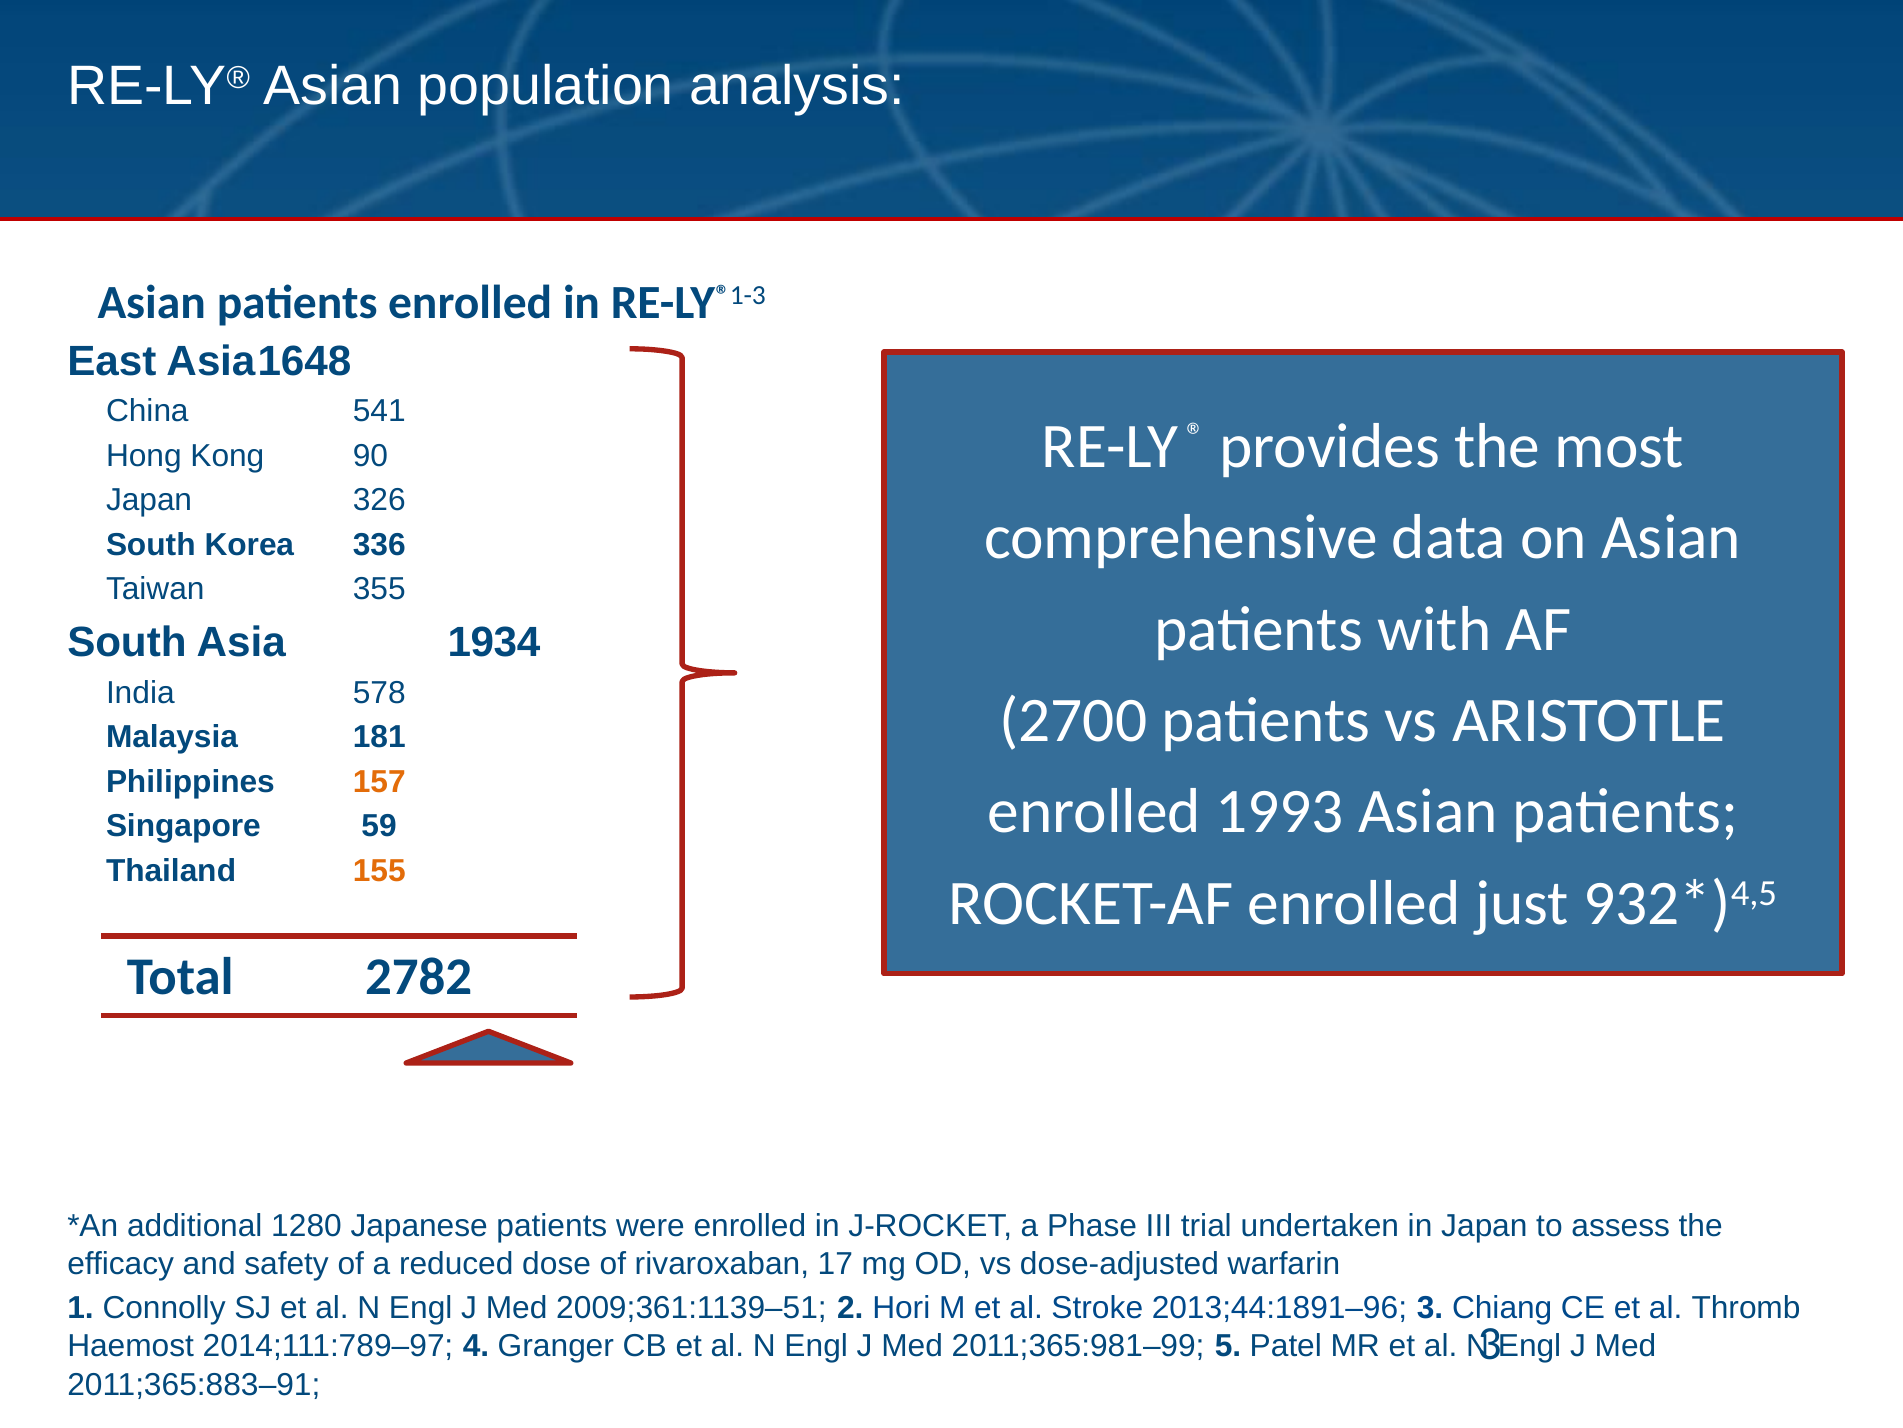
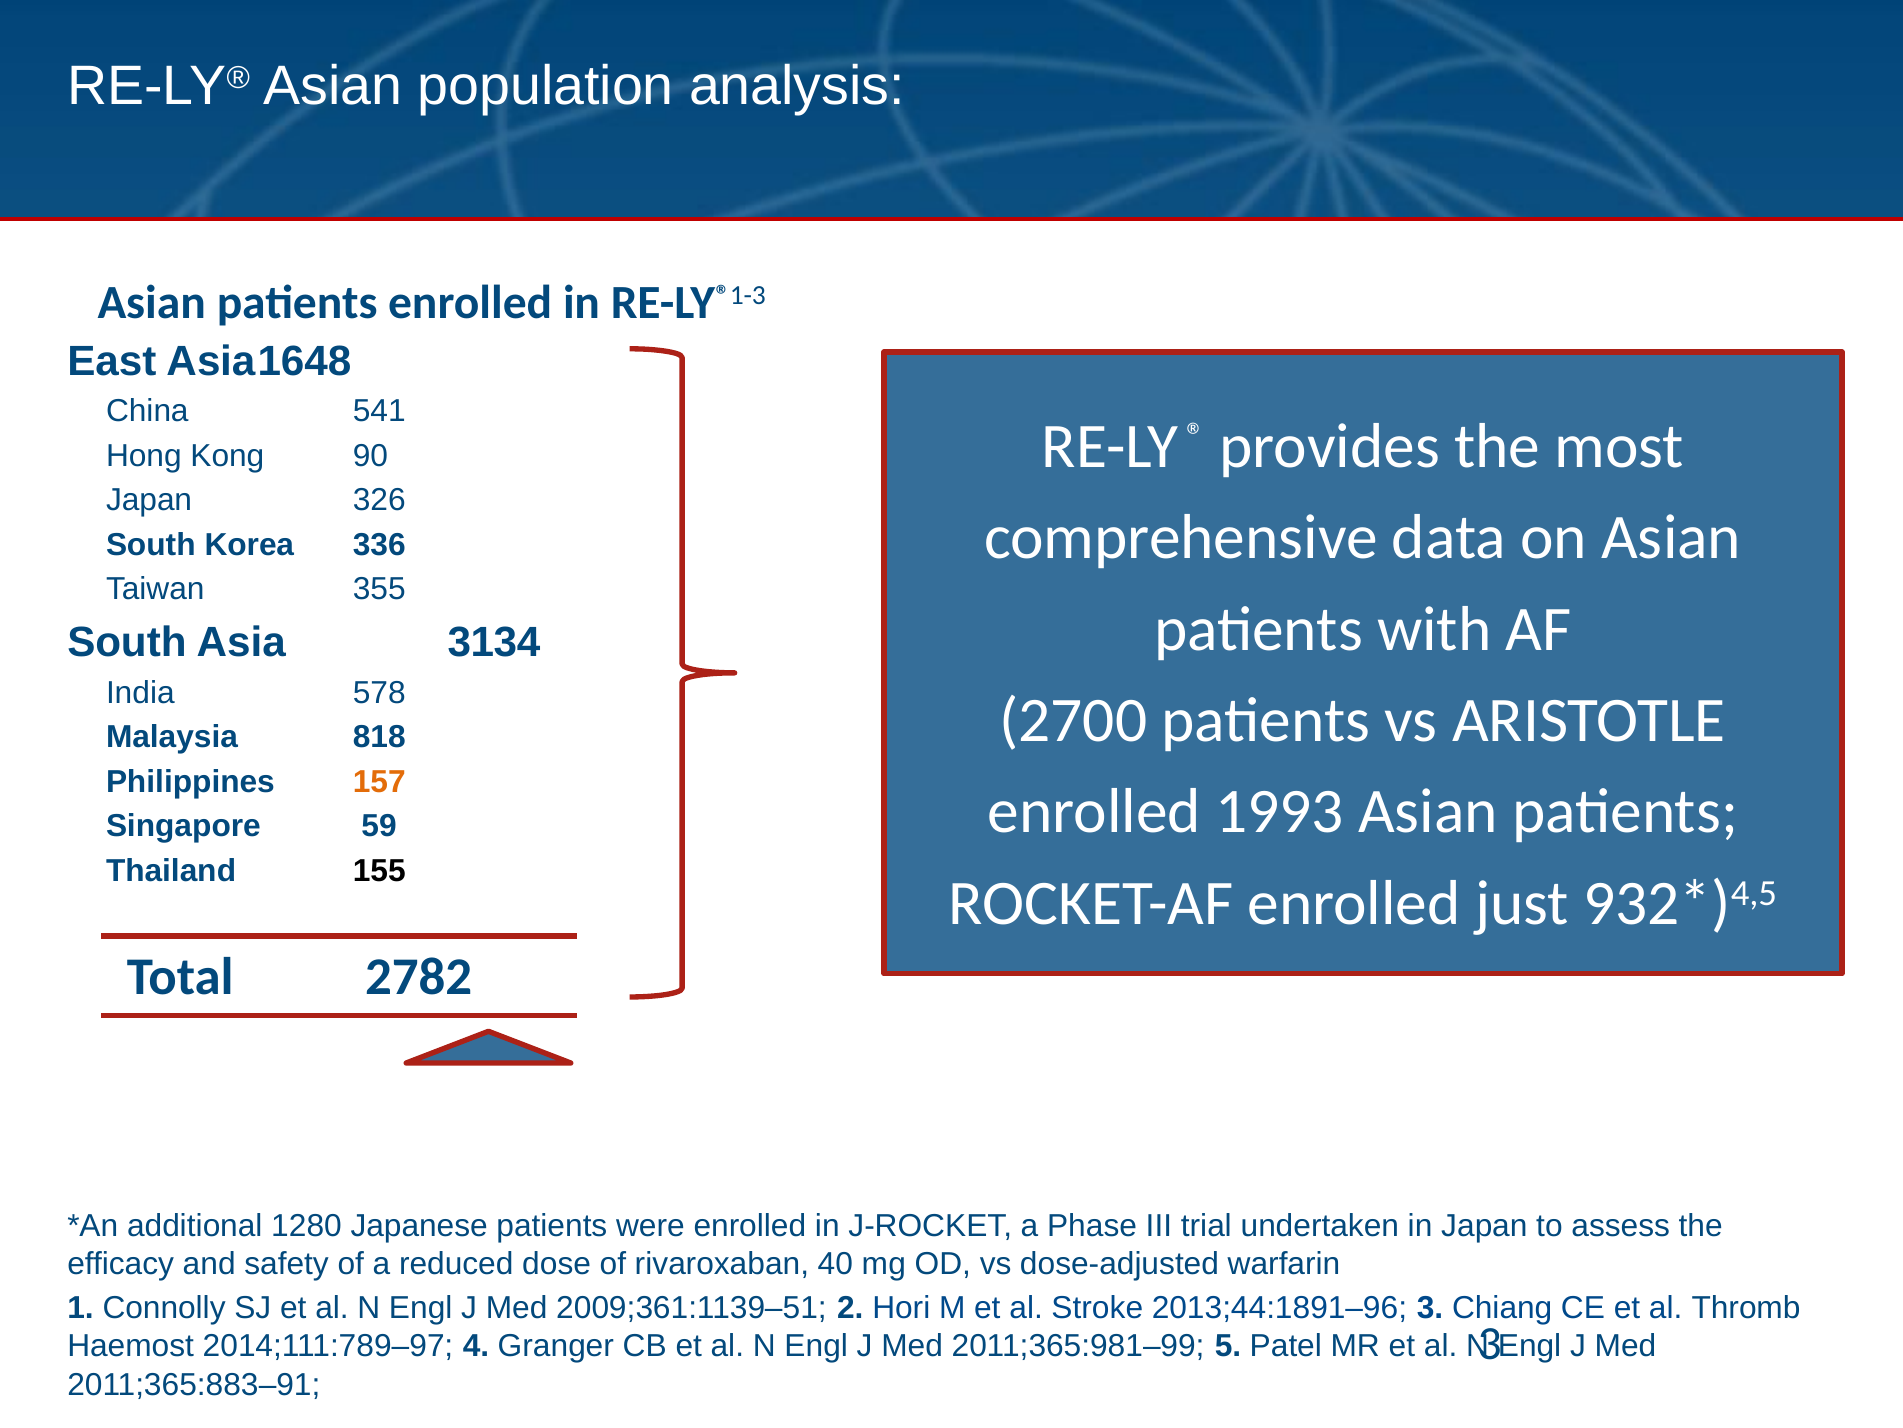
1934: 1934 -> 3134 (494, 643)
181: 181 -> 818 (379, 737)
155 colour: orange -> black (379, 870)
17: 17 -> 40 (835, 1263)
